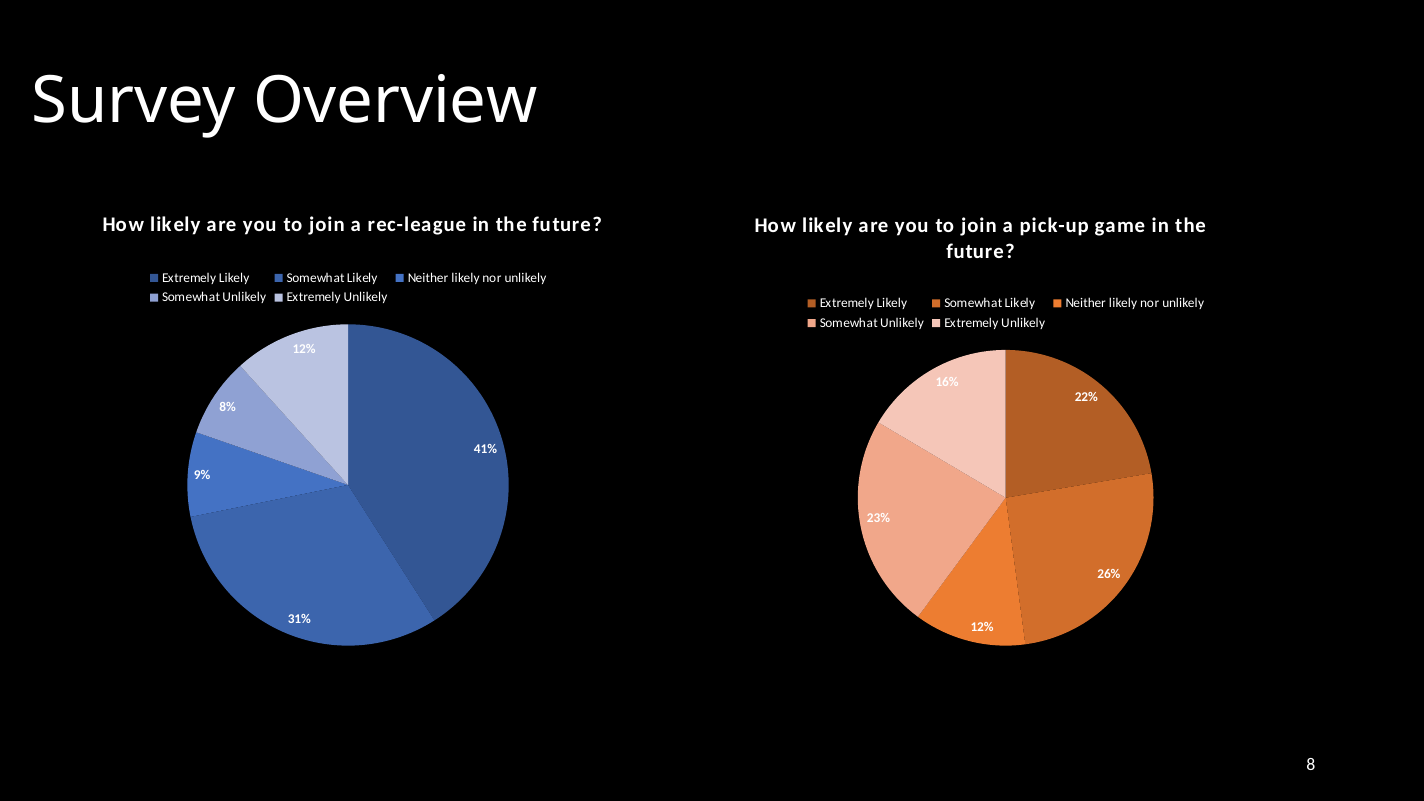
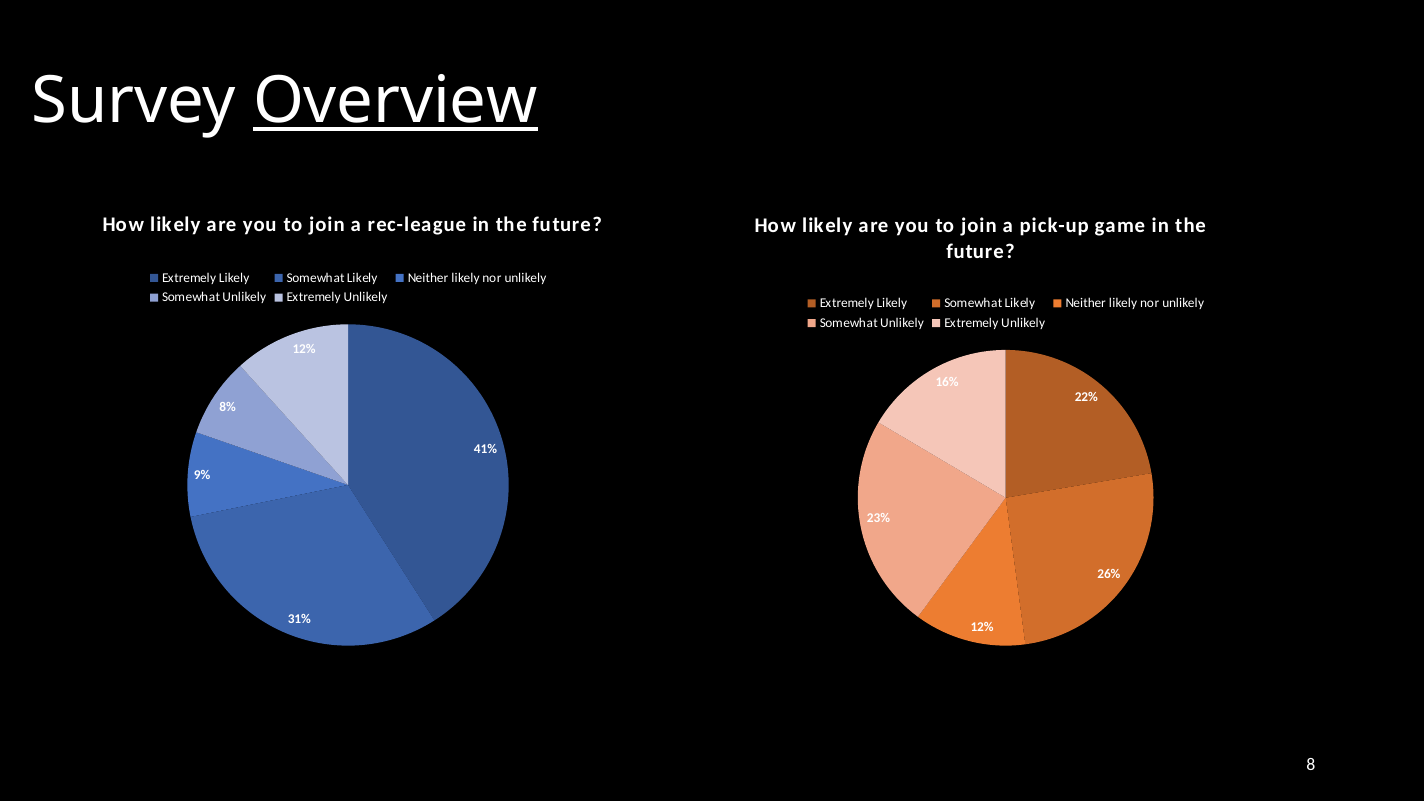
Overview underline: none -> present (396, 101)
